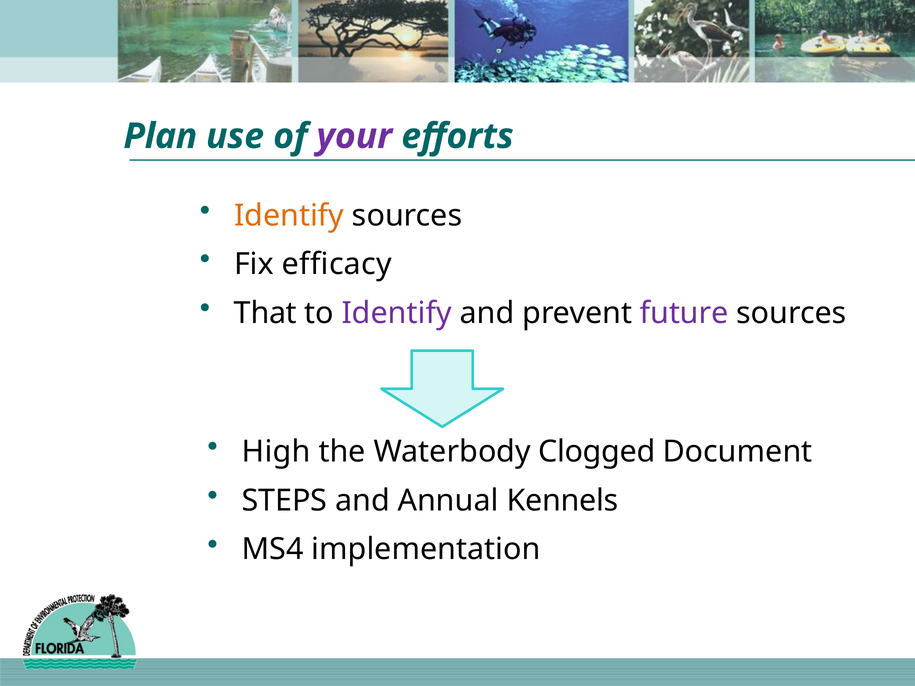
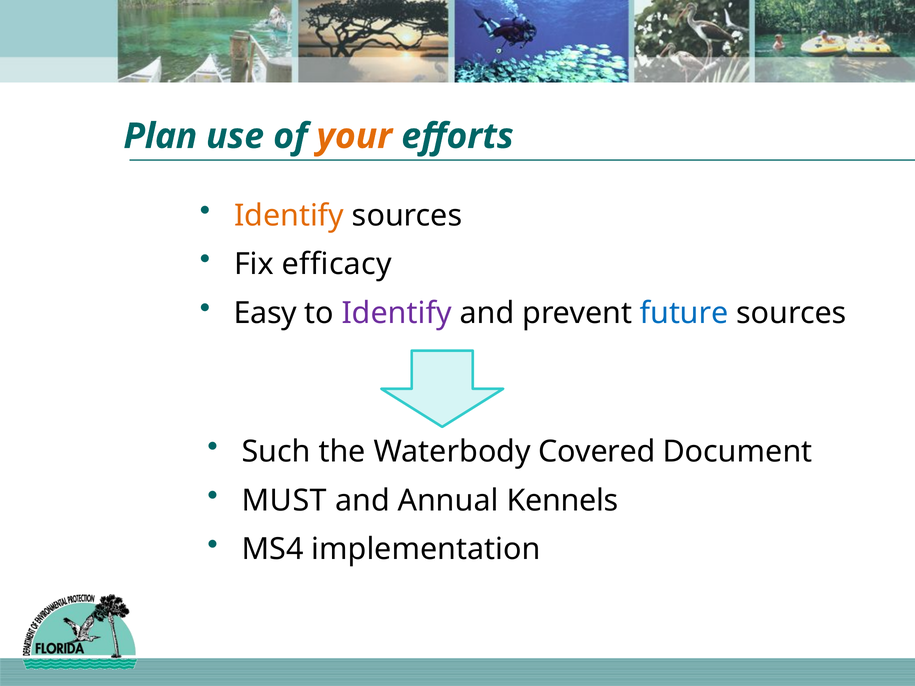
your colour: purple -> orange (354, 136)
That: That -> Easy (265, 313)
future colour: purple -> blue (684, 313)
High: High -> Such (276, 452)
Clogged: Clogged -> Covered (597, 452)
STEPS: STEPS -> MUST (284, 501)
